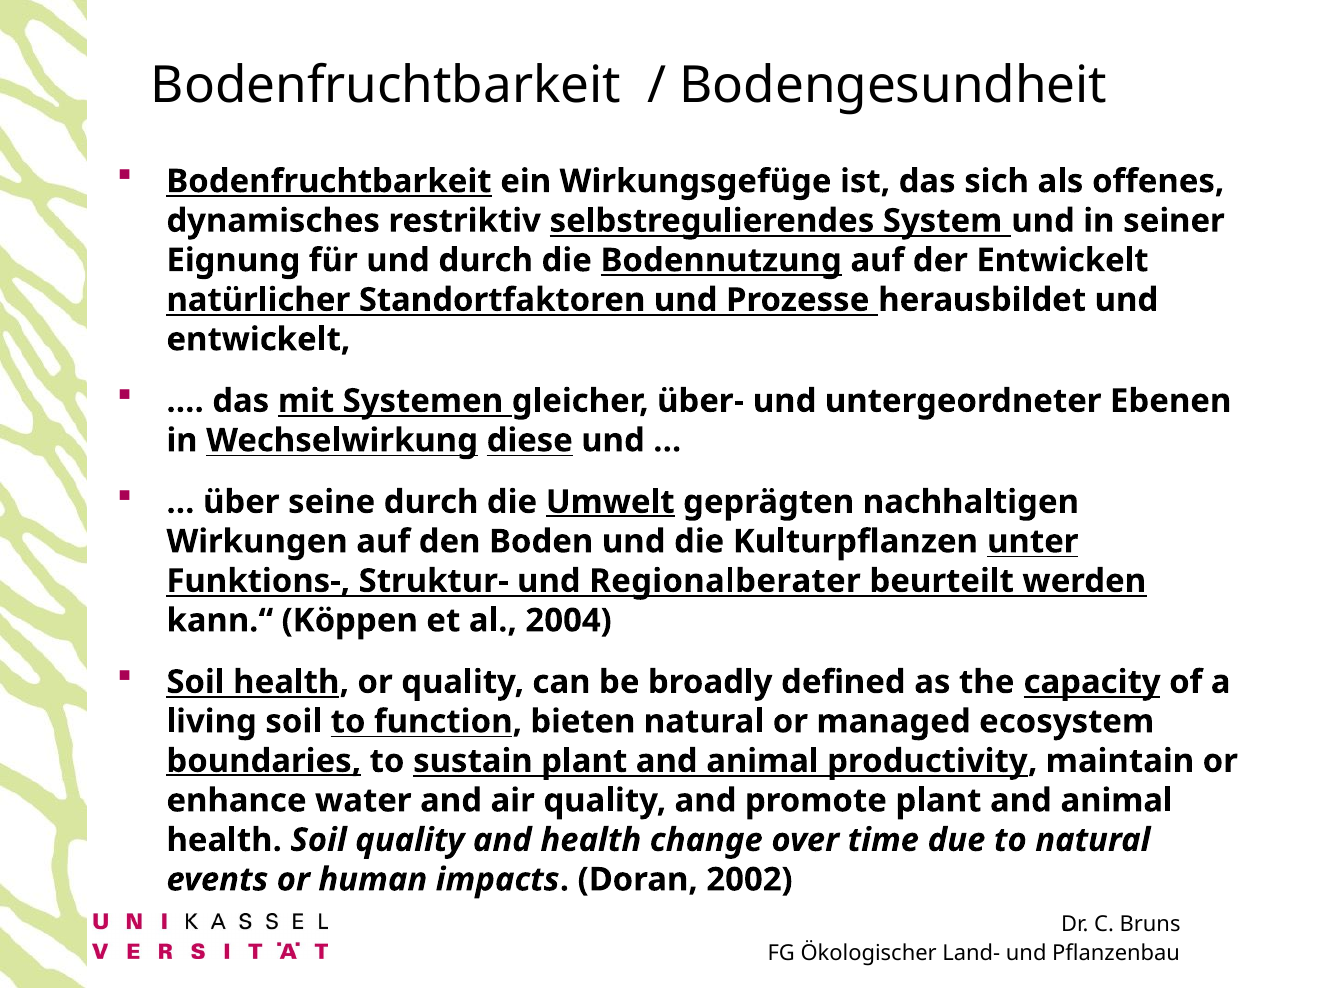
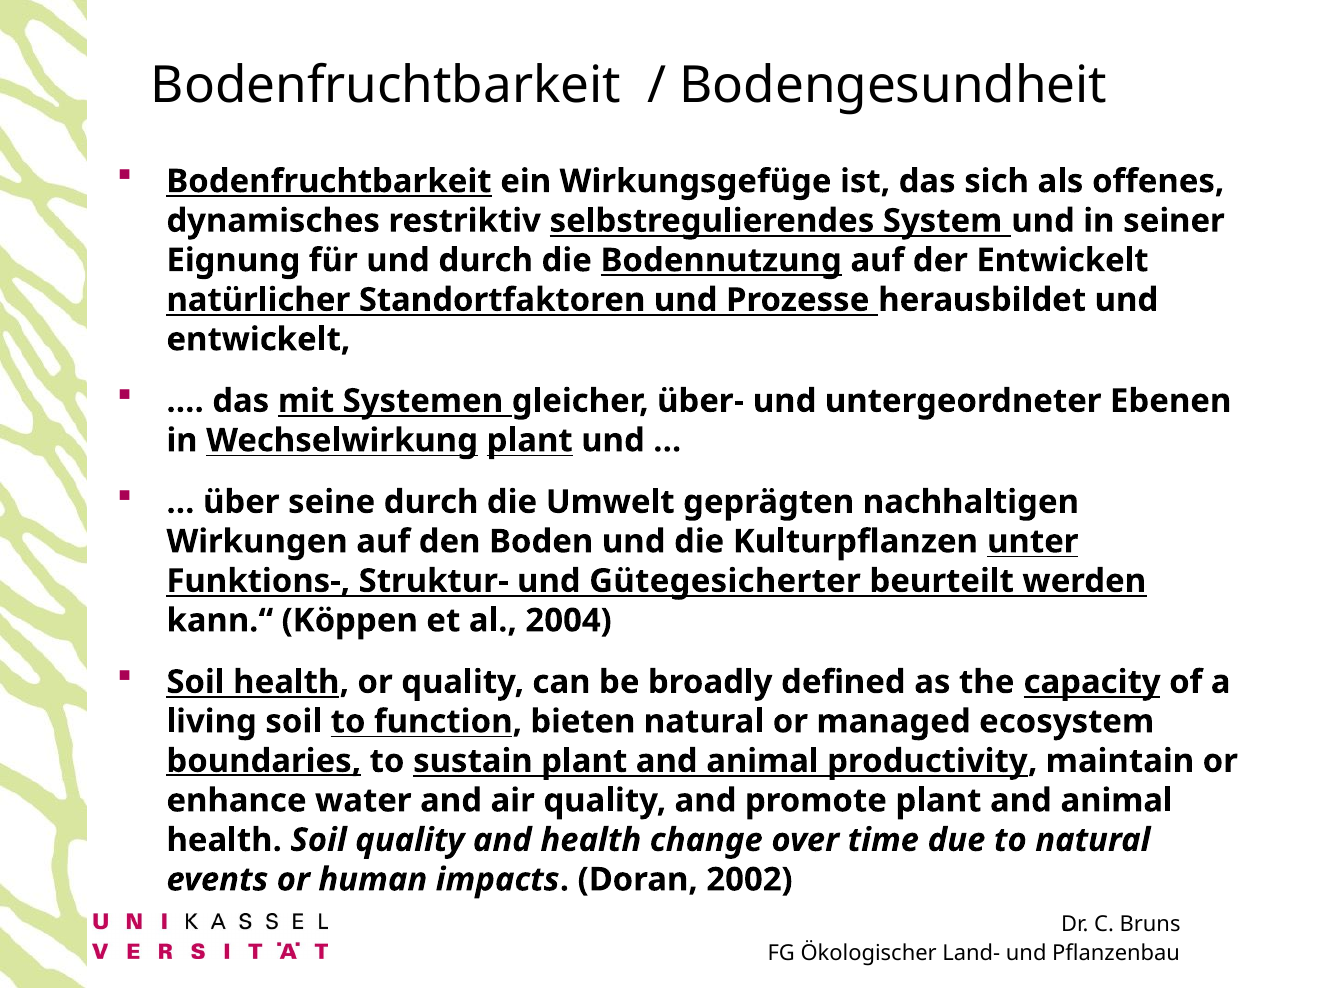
Wechselwirkung diese: diese -> plant (530, 440)
Umwelt underline: present -> none (610, 502)
Regionalberater: Regionalberater -> Gütegesicherter (725, 581)
